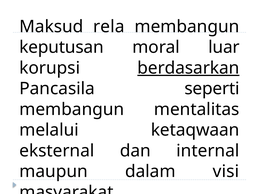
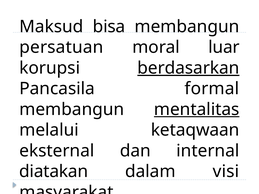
rela: rela -> bisa (109, 27)
keputusan: keputusan -> persatuan (61, 47)
seperti: seperti -> formal (212, 89)
mentalitas underline: none -> present (197, 109)
maupun: maupun -> diatakan (54, 172)
